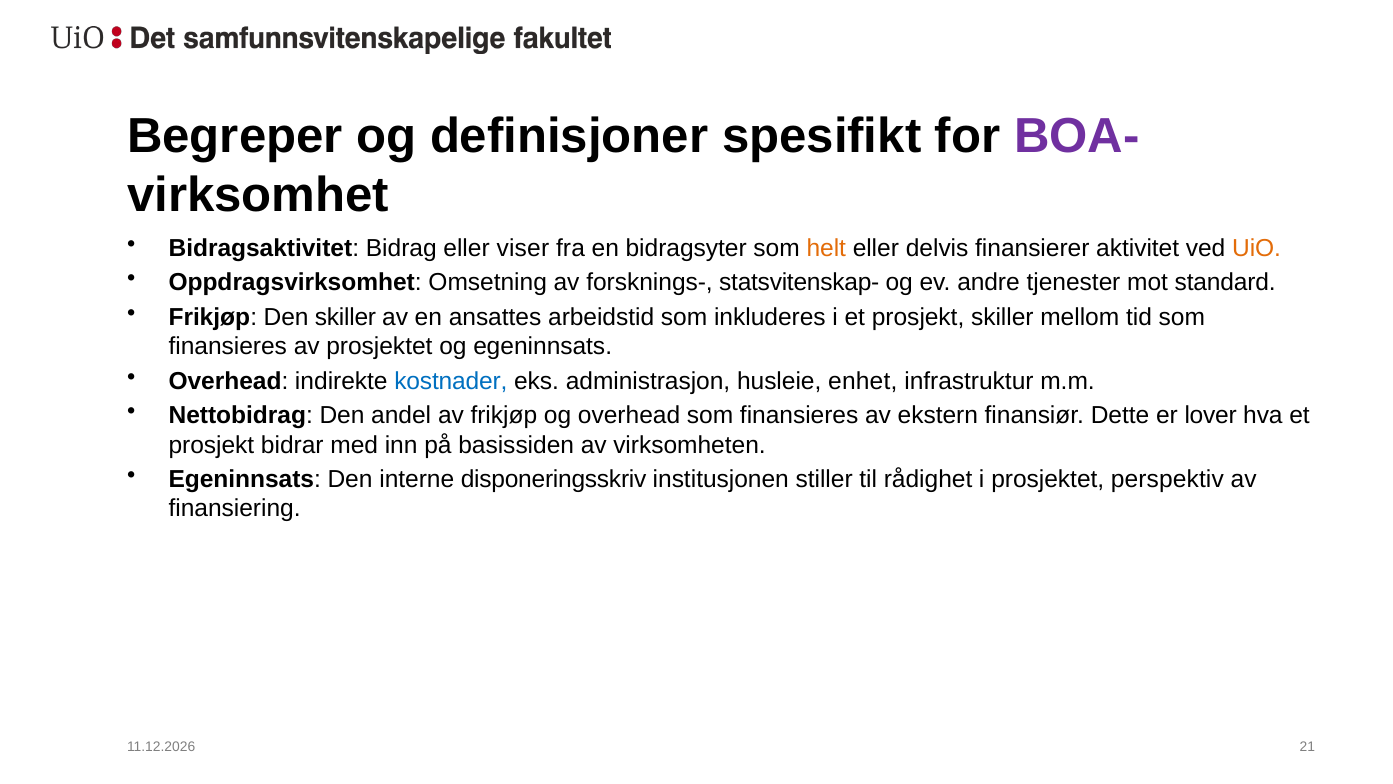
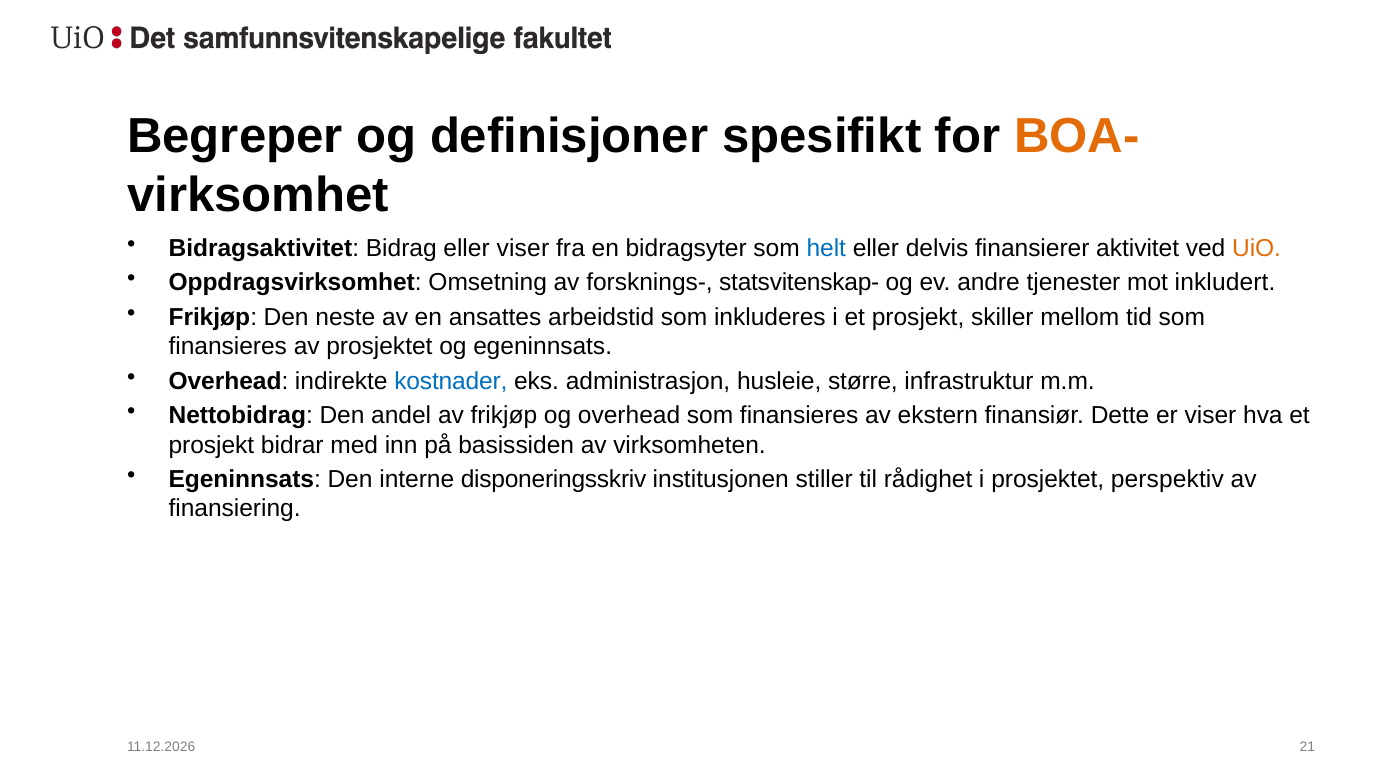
BOA- colour: purple -> orange (1077, 136)
helt colour: orange -> blue (826, 248)
standard: standard -> inkludert (1225, 283)
Den skiller: skiller -> neste (345, 317)
enhet: enhet -> større (863, 381)
er lover: lover -> viser (1210, 415)
